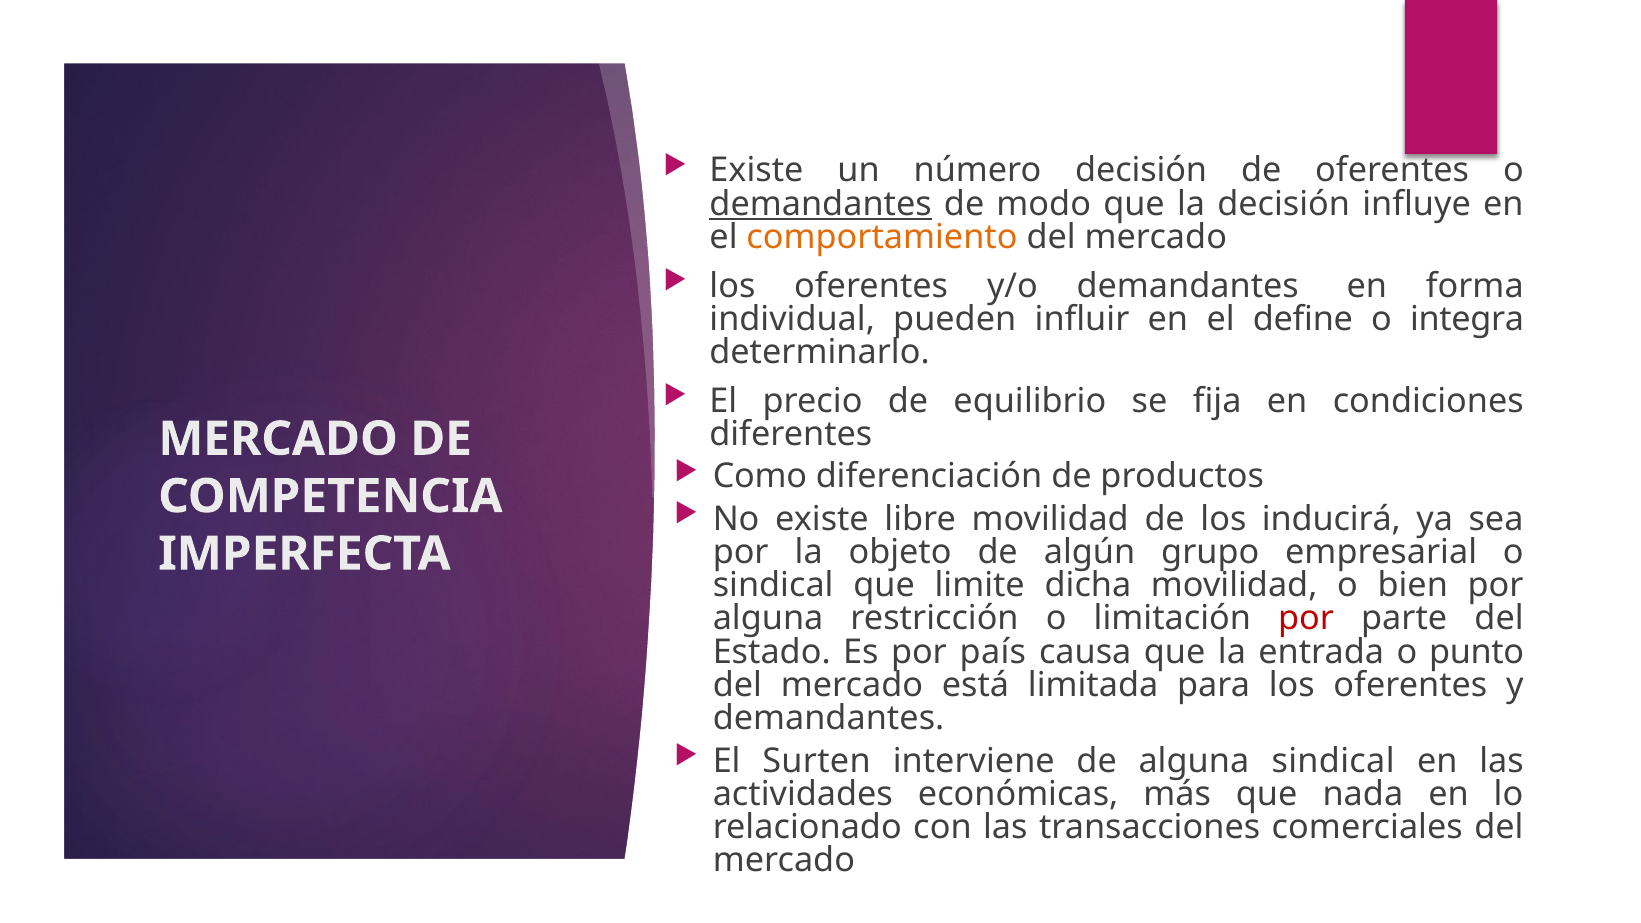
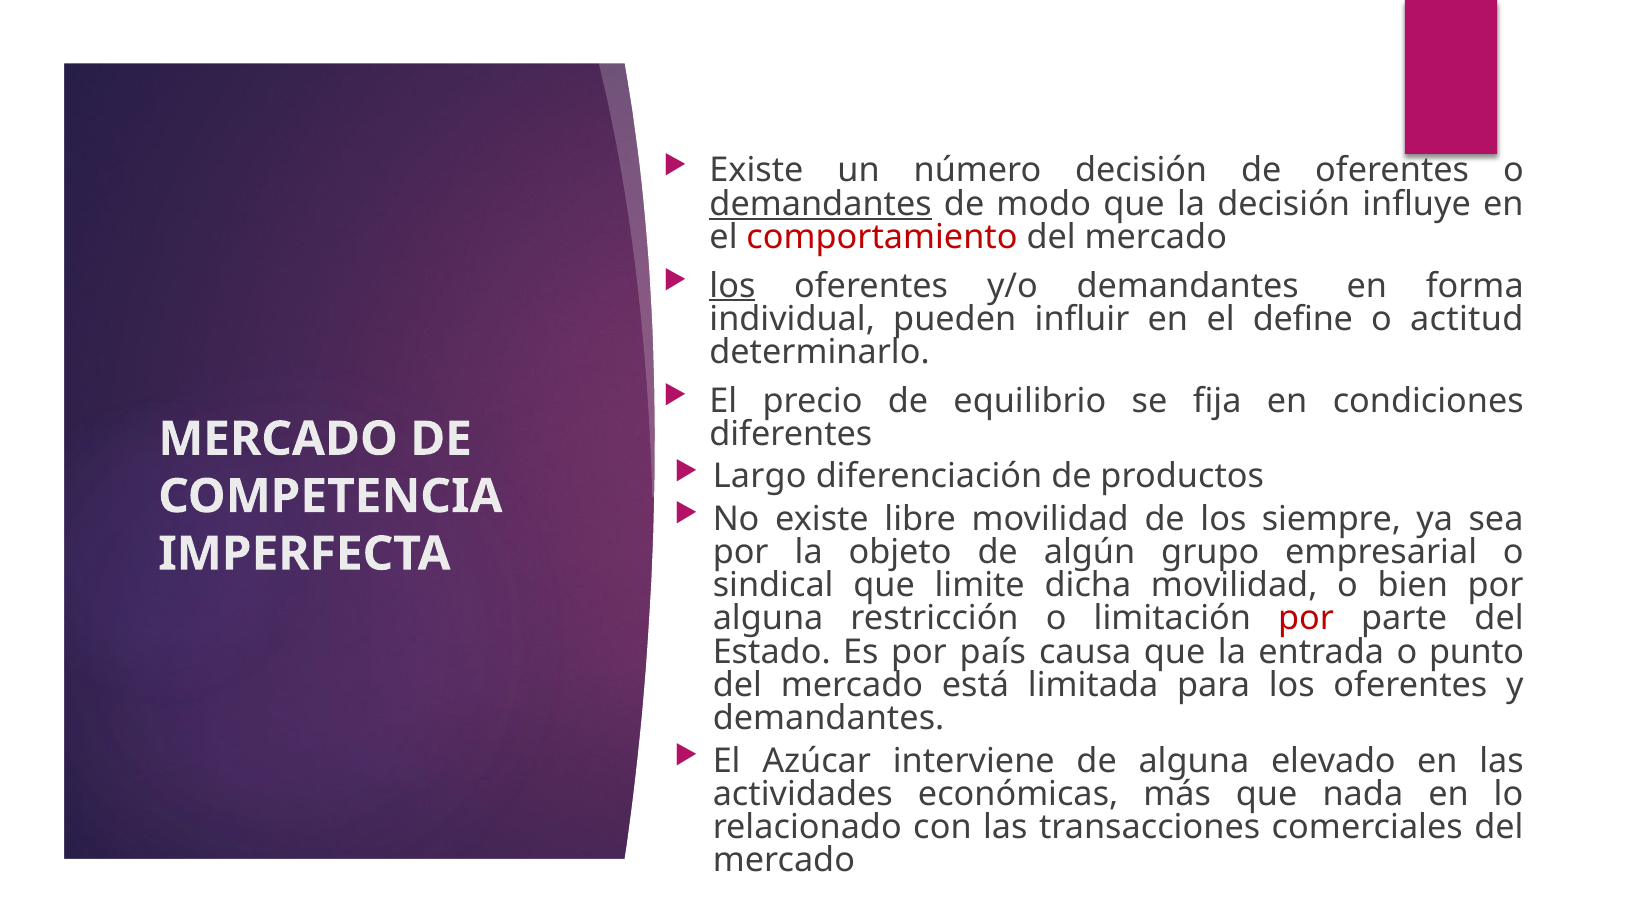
comportamiento colour: orange -> red (882, 237)
los underline: none -> present (732, 286)
integra: integra -> actitud (1467, 319)
Como: Como -> Largo (760, 477)
inducirá: inducirá -> siempre (1331, 519)
Surten: Surten -> Azúcar (817, 761)
alguna sindical: sindical -> elevado (1333, 761)
